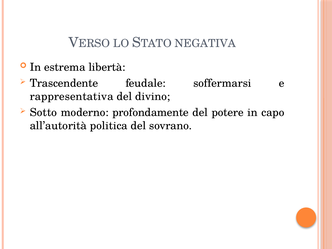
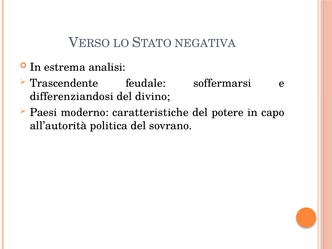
libertà: libertà -> analisi (107, 67)
rappresentativa: rappresentativa -> differenziandosi (72, 96)
Sotto: Sotto -> Paesi (44, 113)
profondamente: profondamente -> caratteristiche (150, 113)
